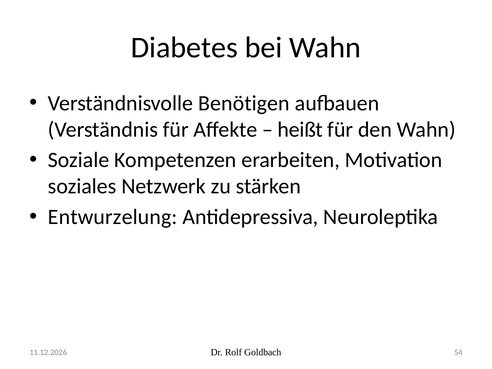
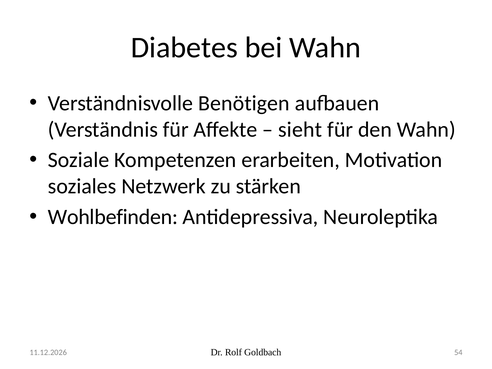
heißt: heißt -> sieht (300, 129)
Entwurzelung: Entwurzelung -> Wohlbefinden (113, 217)
